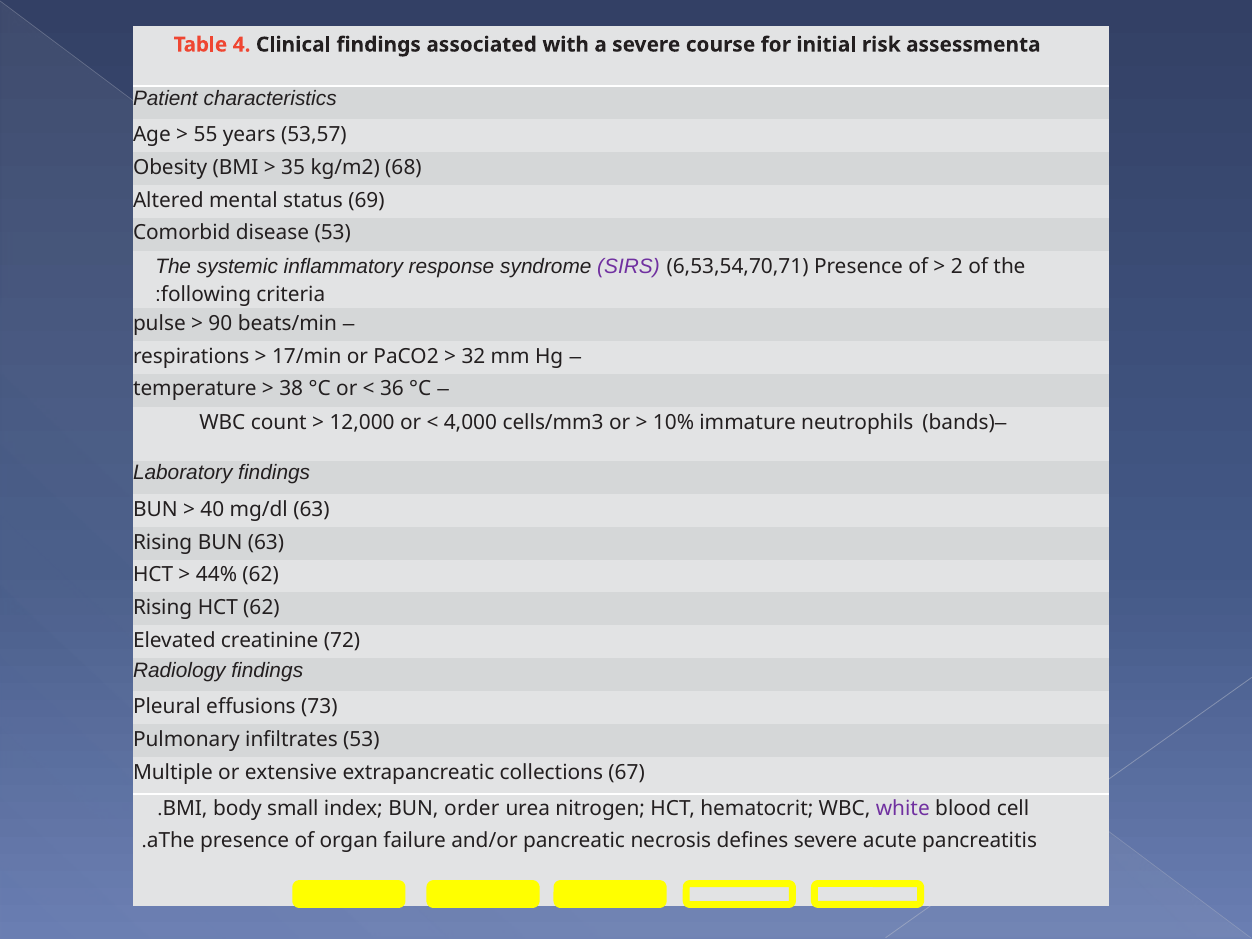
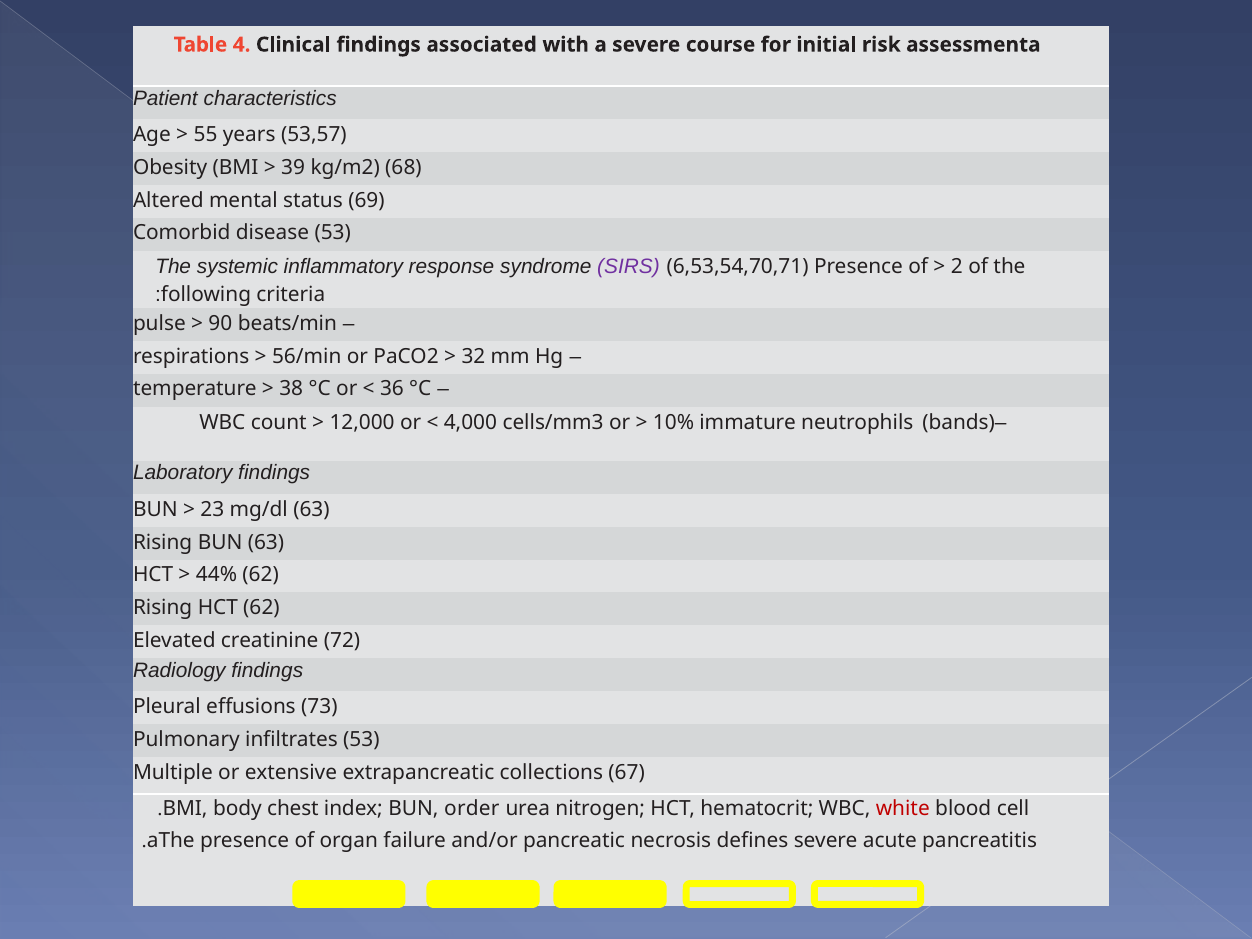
35: 35 -> 39 (293, 167)
17/min: 17/min -> 56/min (307, 356)
40: 40 -> 23 (212, 509)
small: small -> chest (293, 809)
white colour: purple -> red (903, 809)
